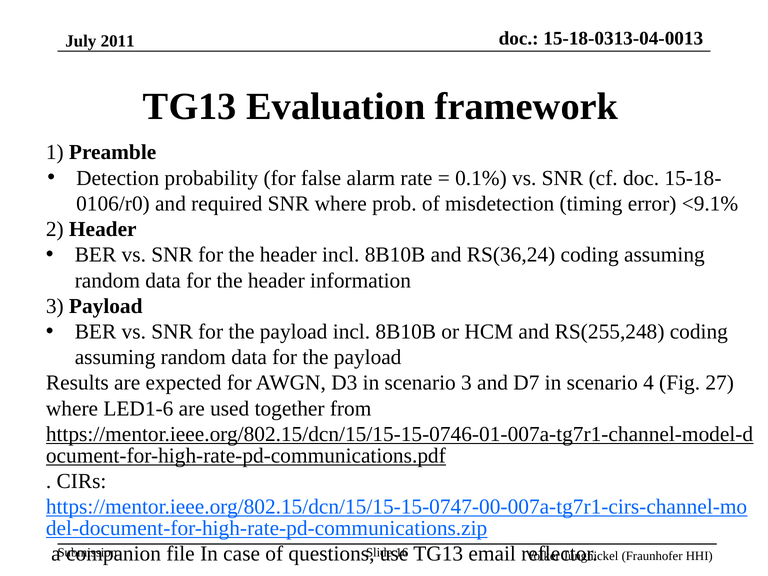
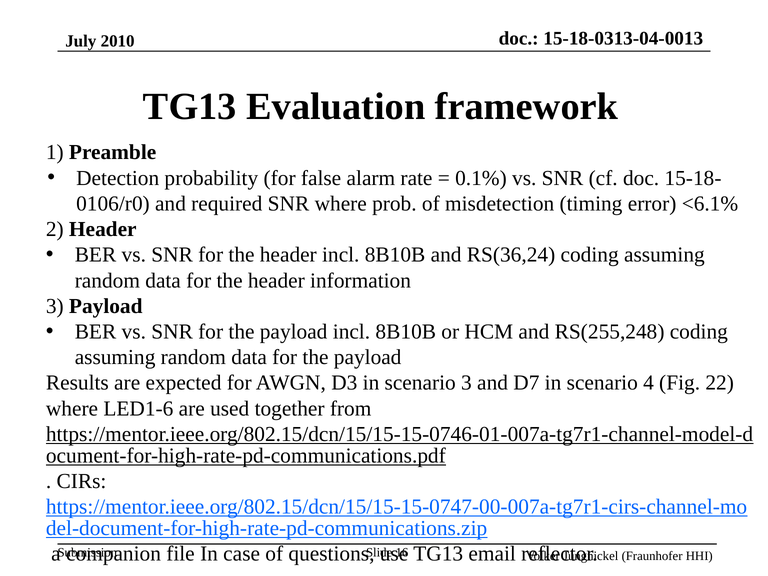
2011: 2011 -> 2010 (118, 41)
<9.1%: <9.1% -> <6.1% (710, 204)
27: 27 -> 22 (720, 383)
